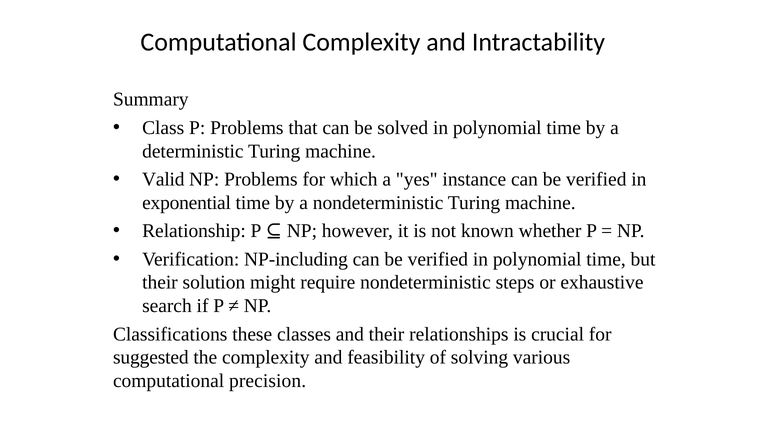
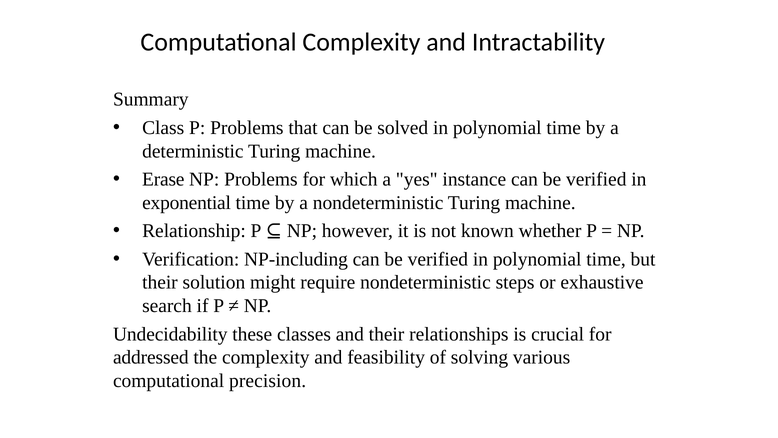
Valid: Valid -> Erase (163, 179)
Classifications: Classifications -> Undecidability (170, 334)
suggested: suggested -> addressed (151, 357)
